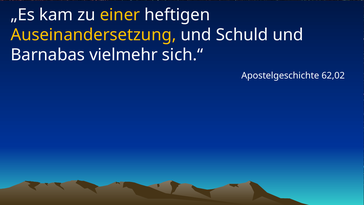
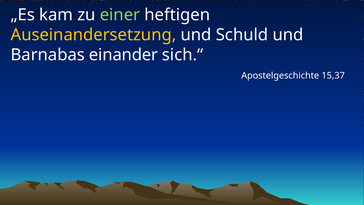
einer colour: yellow -> light green (120, 15)
vielmehr: vielmehr -> einander (124, 55)
62,02: 62,02 -> 15,37 (333, 75)
